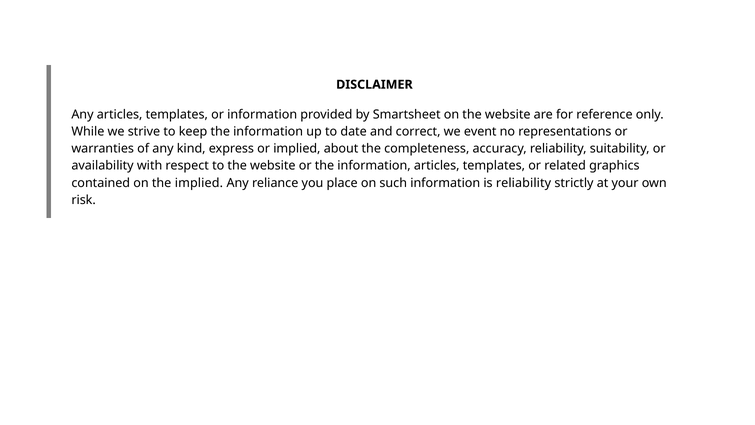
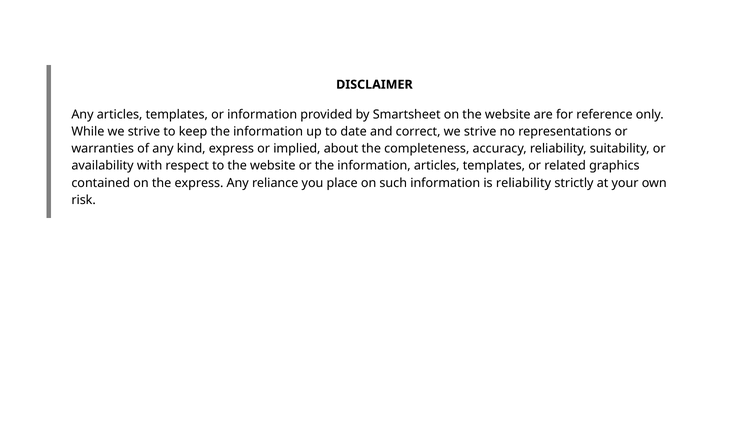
correct we event: event -> strive (480, 132)
the implied: implied -> express (199, 183)
